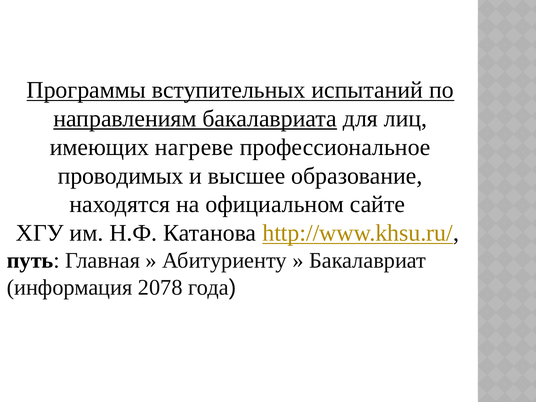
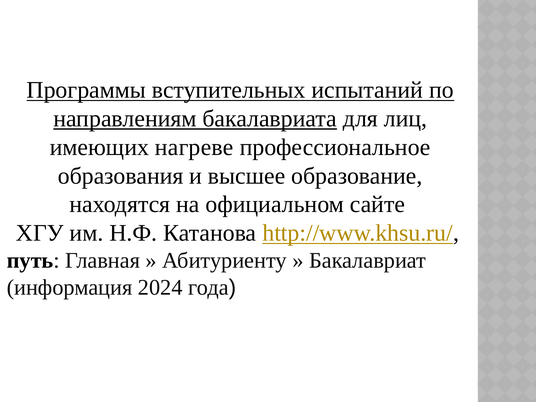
проводимых: проводимых -> образования (121, 176)
2078: 2078 -> 2024 (160, 287)
